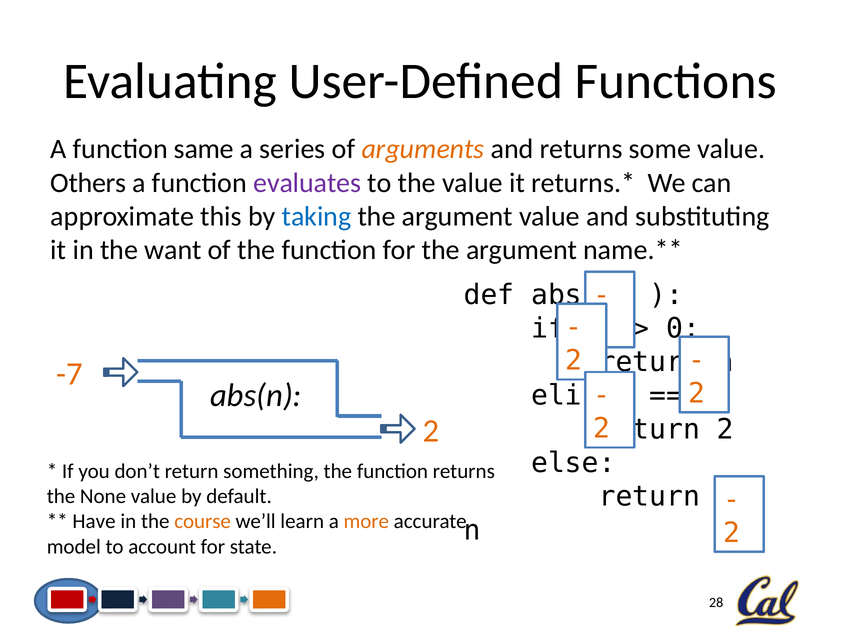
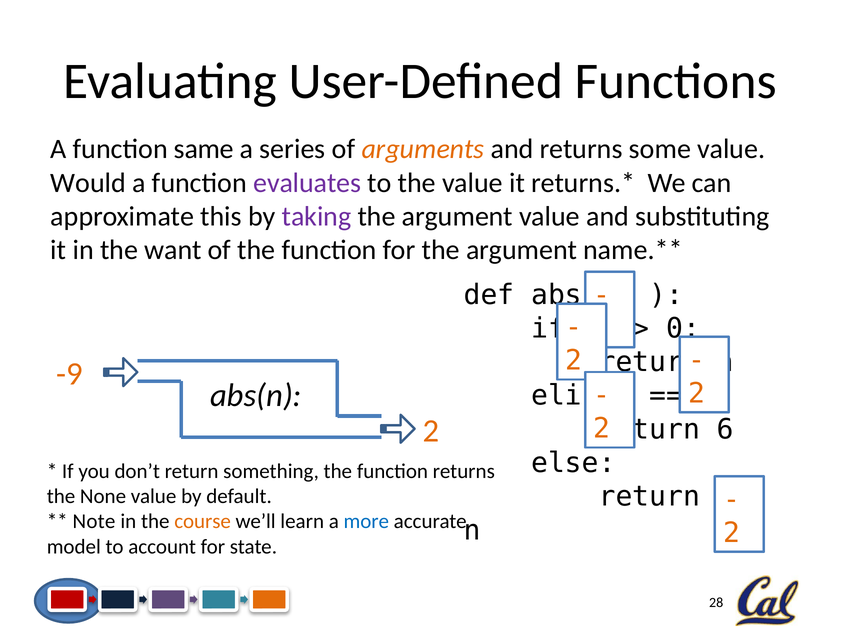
Others: Others -> Would (88, 183)
taking colour: blue -> purple (317, 216)
-7: -7 -> -9 (69, 374)
2: 2 -> 6 (725, 429)
Have: Have -> Note (94, 521)
more colour: orange -> blue (366, 521)
